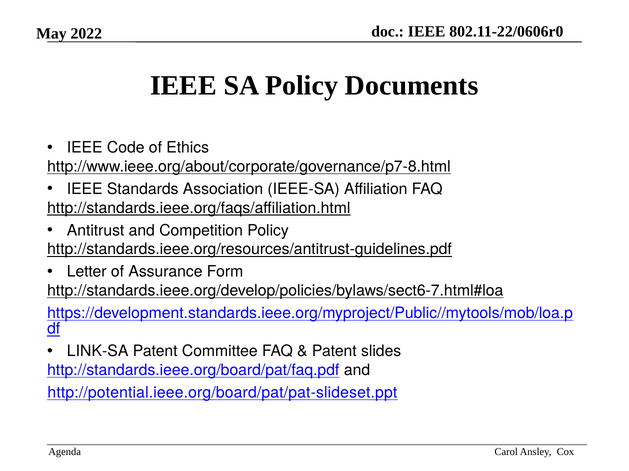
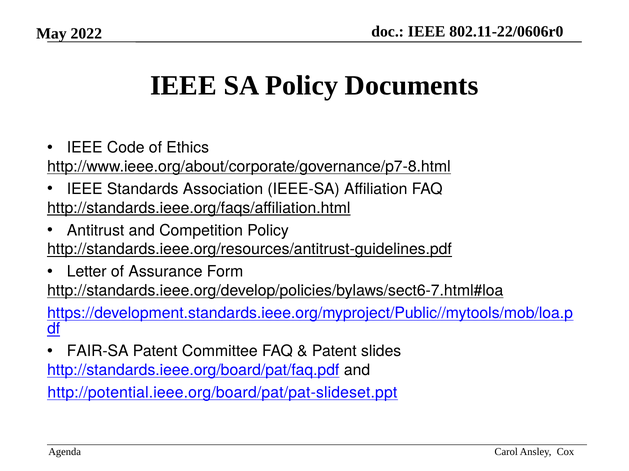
LINK-SA: LINK-SA -> FAIR-SA (98, 352)
